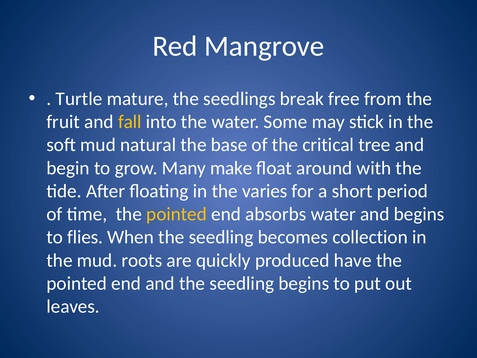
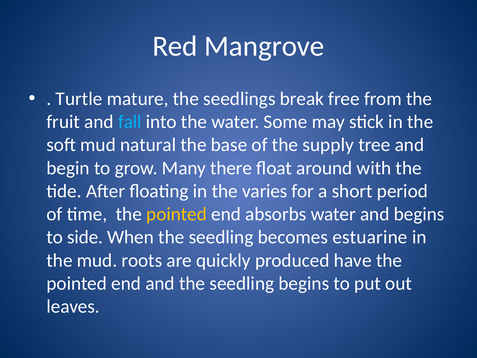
fall colour: yellow -> light blue (130, 122)
critical: critical -> supply (328, 145)
make: make -> there (231, 168)
flies: flies -> side (85, 237)
collection: collection -> estuarine (370, 237)
